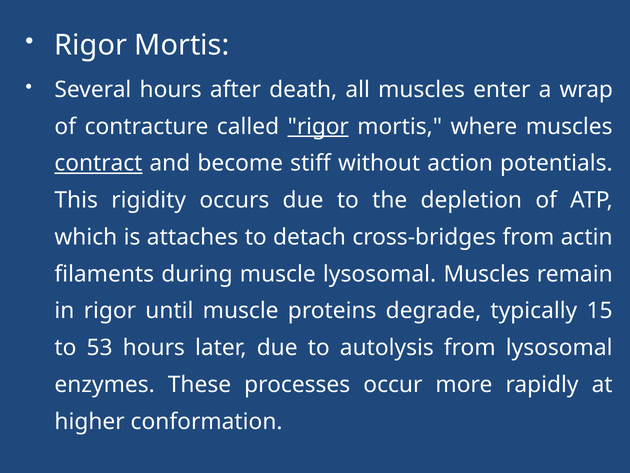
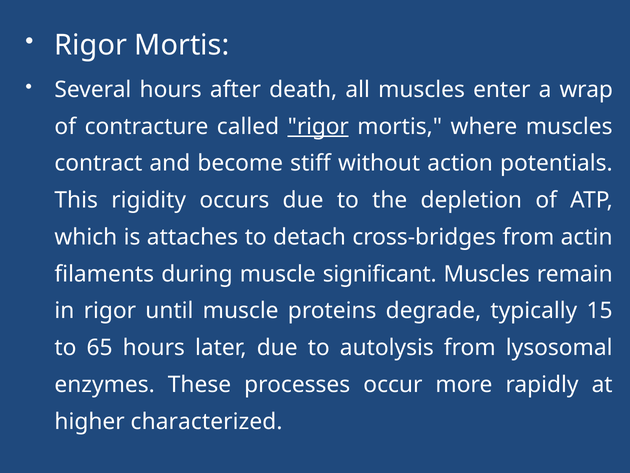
contract underline: present -> none (98, 163)
muscle lysosomal: lysosomal -> significant (380, 274)
53: 53 -> 65 (100, 347)
conformation: conformation -> characterized (207, 421)
